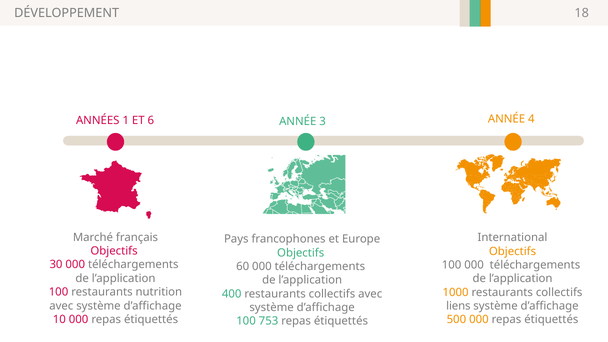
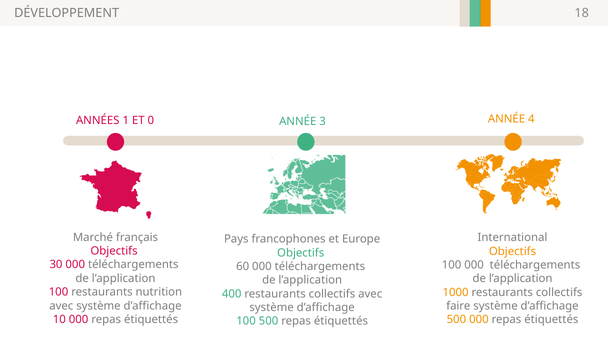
6: 6 -> 0 (151, 120)
liens: liens -> faire (458, 306)
100 753: 753 -> 500 (269, 321)
